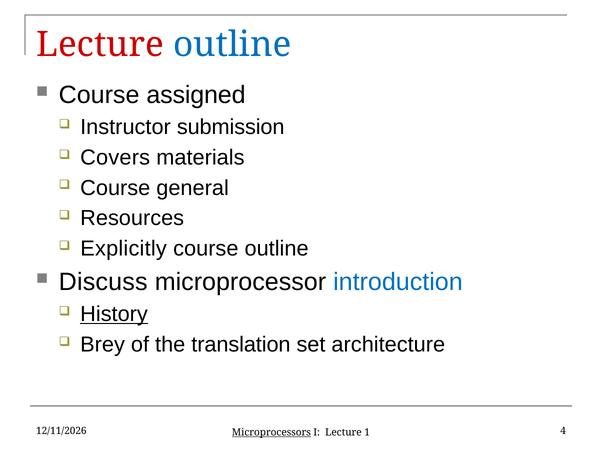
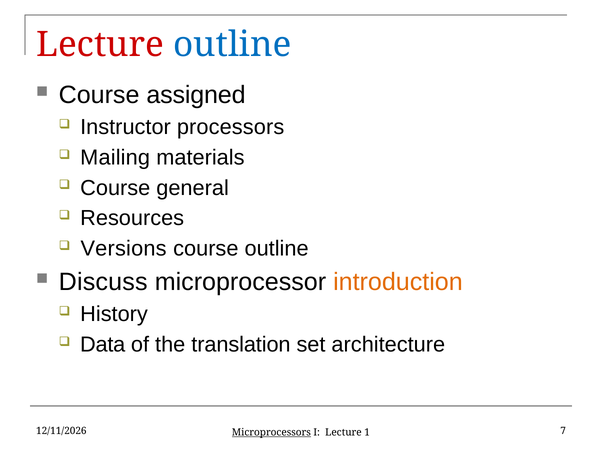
submission: submission -> processors (231, 127)
Covers: Covers -> Mailing (115, 158)
Explicitly: Explicitly -> Versions (124, 249)
introduction colour: blue -> orange (398, 282)
History underline: present -> none (114, 314)
Brey: Brey -> Data (103, 345)
4: 4 -> 7 (563, 431)
